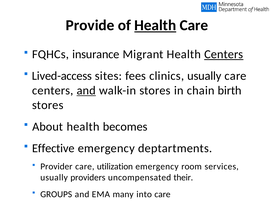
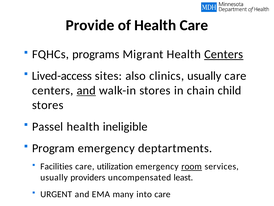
Health underline: present -> none (155, 25)
insurance: insurance -> programs (96, 54)
fees: fees -> also (136, 76)
birth: birth -> child (230, 90)
About: About -> Passel (48, 126)
becomes: becomes -> ineligible (125, 126)
Effective: Effective -> Program (53, 148)
Provider: Provider -> Facilities (56, 166)
room underline: none -> present (192, 166)
their: their -> least (183, 177)
GROUPS: GROUPS -> URGENT (56, 194)
